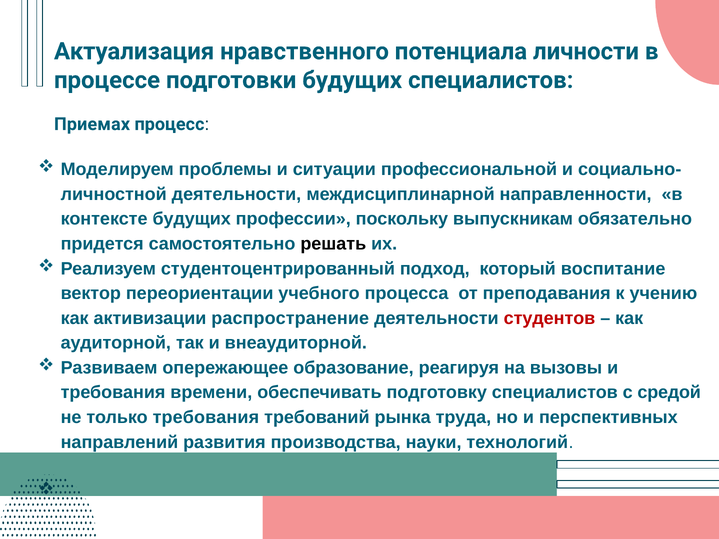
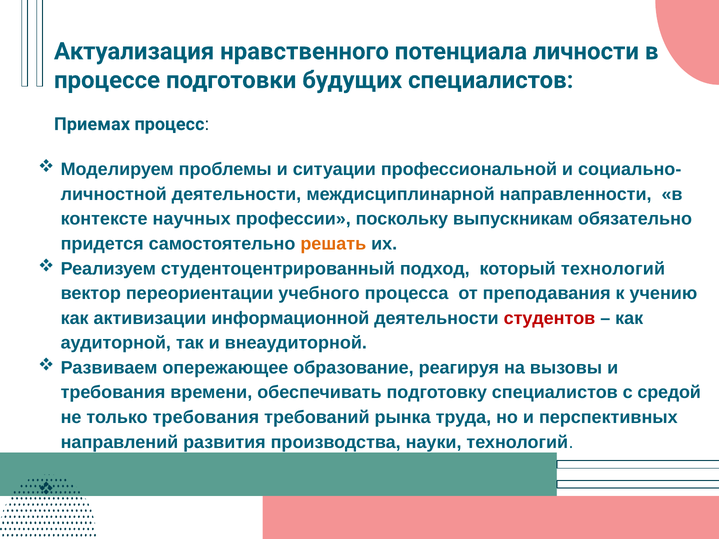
контексте будущих: будущих -> научных (192, 219)
решать colour: black -> orange (333, 244)
который воспитание: воспитание -> технологий (613, 269)
распространение: распространение -> информационной (290, 318)
